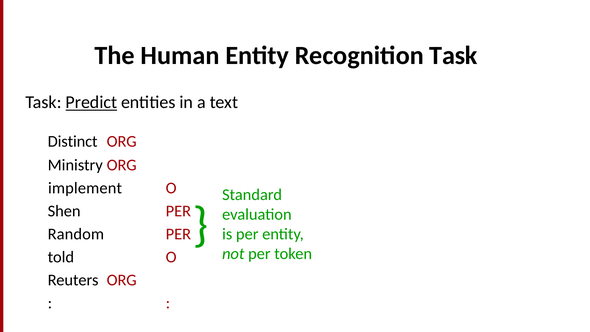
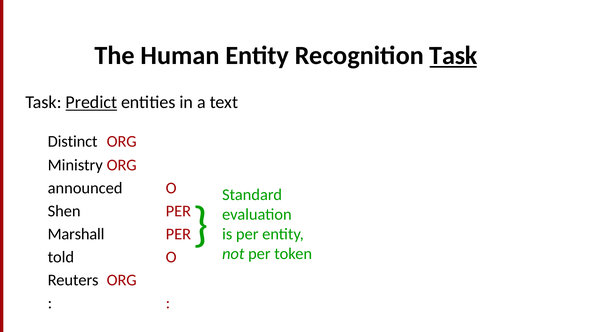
Task underline: none -> present (453, 56)
implement: implement -> announced (85, 188)
Random: Random -> Marshall (76, 234)
